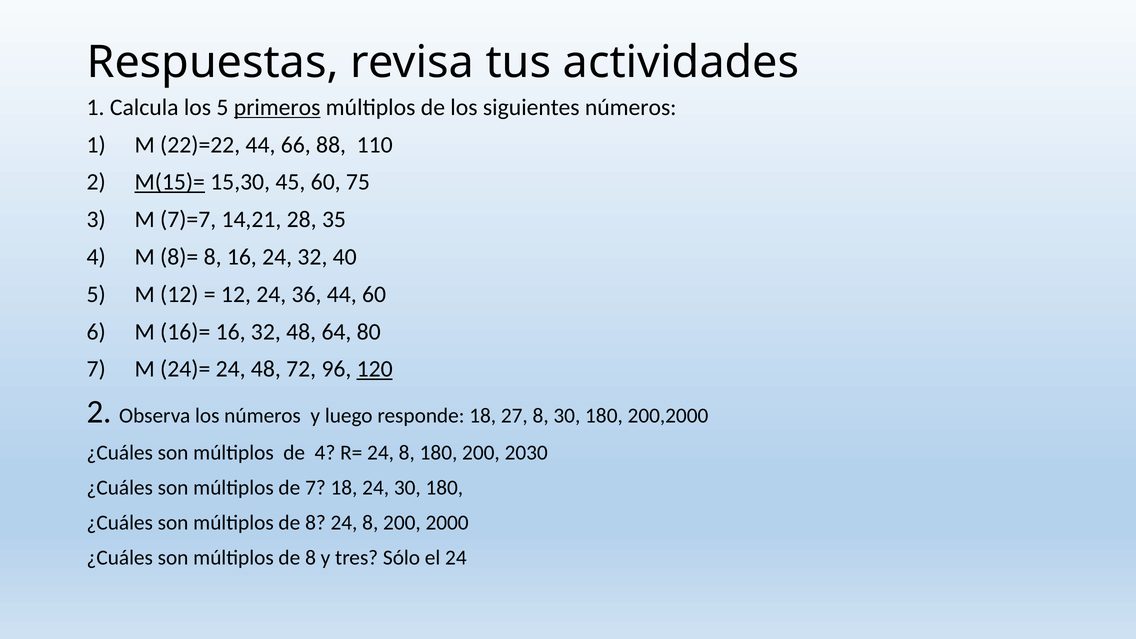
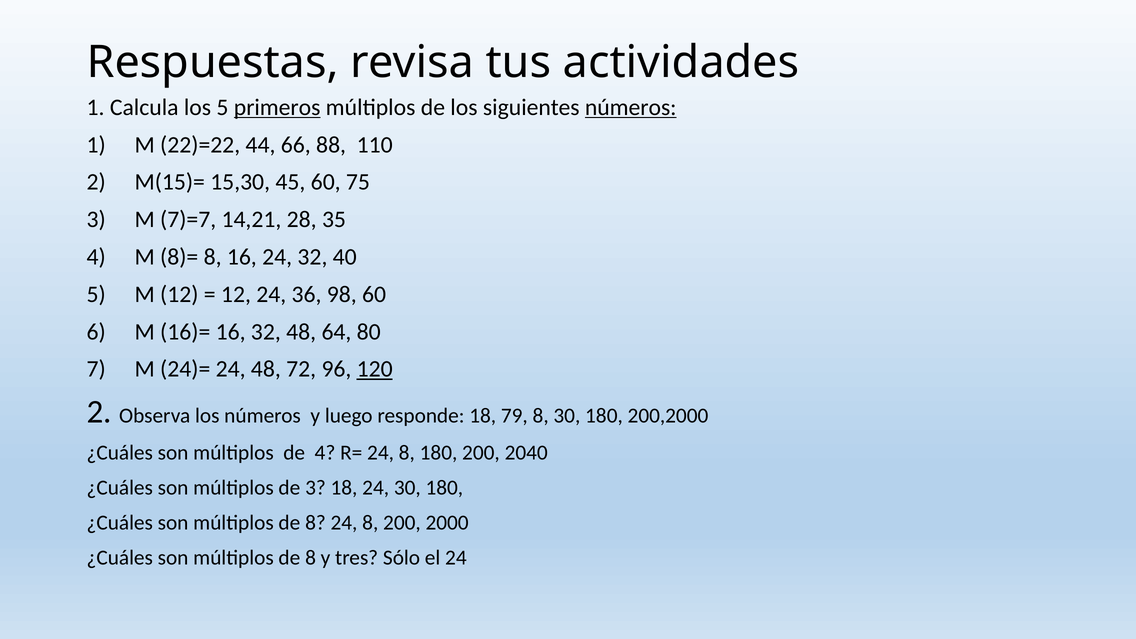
números underline: none -> present (631, 107)
M(15)= underline: present -> none (170, 182)
36 44: 44 -> 98 (342, 294)
27: 27 -> 79 (514, 416)
2030: 2030 -> 2040 (526, 453)
de 7: 7 -> 3 (315, 488)
